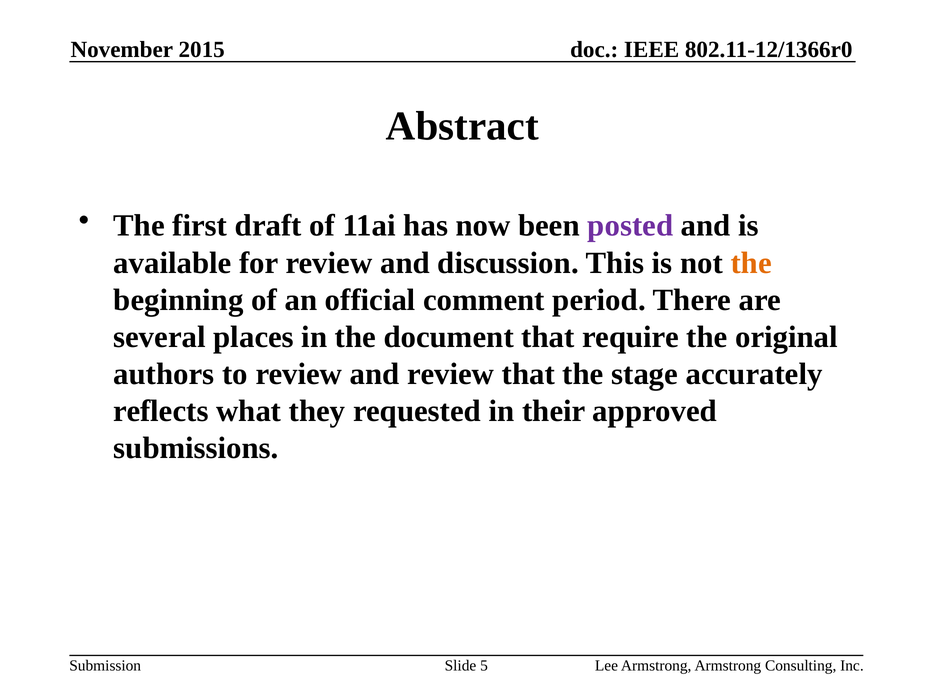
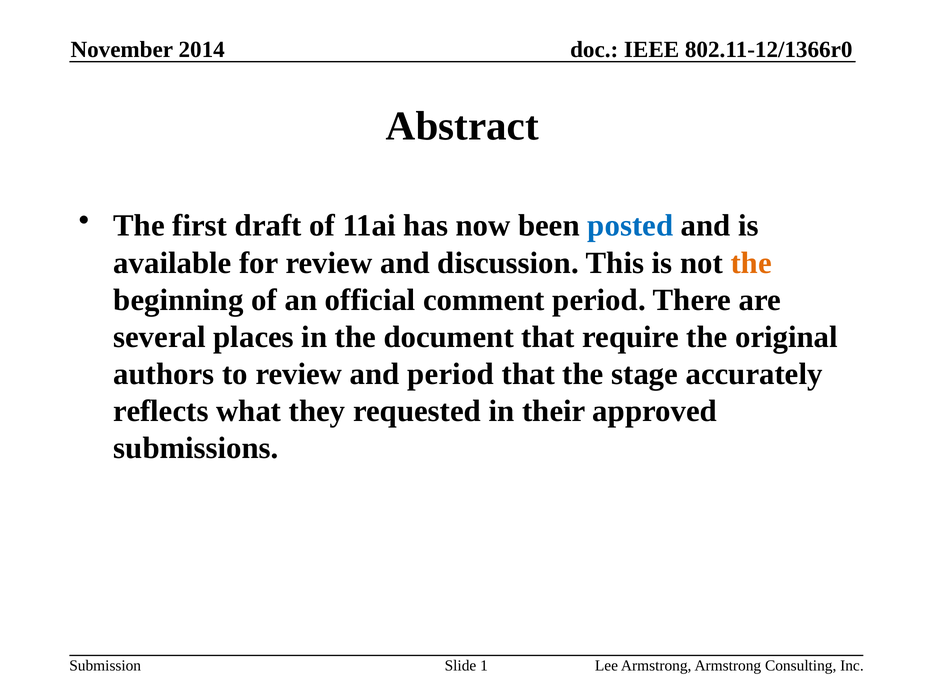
2015: 2015 -> 2014 (202, 49)
posted colour: purple -> blue (630, 226)
and review: review -> period (451, 374)
5: 5 -> 1 (484, 665)
